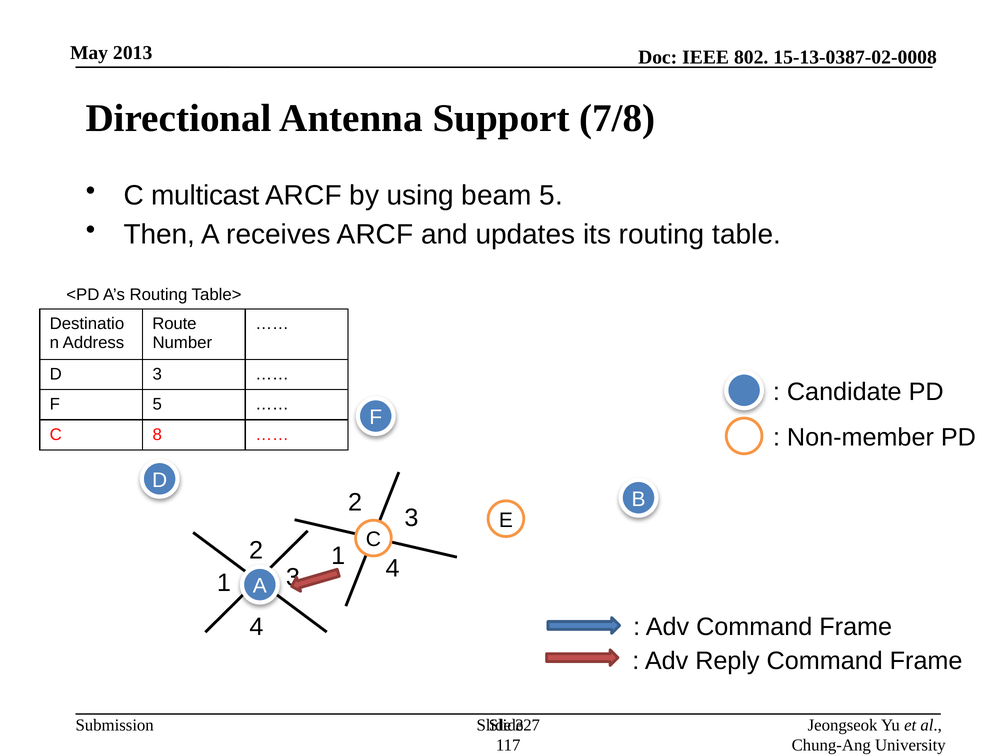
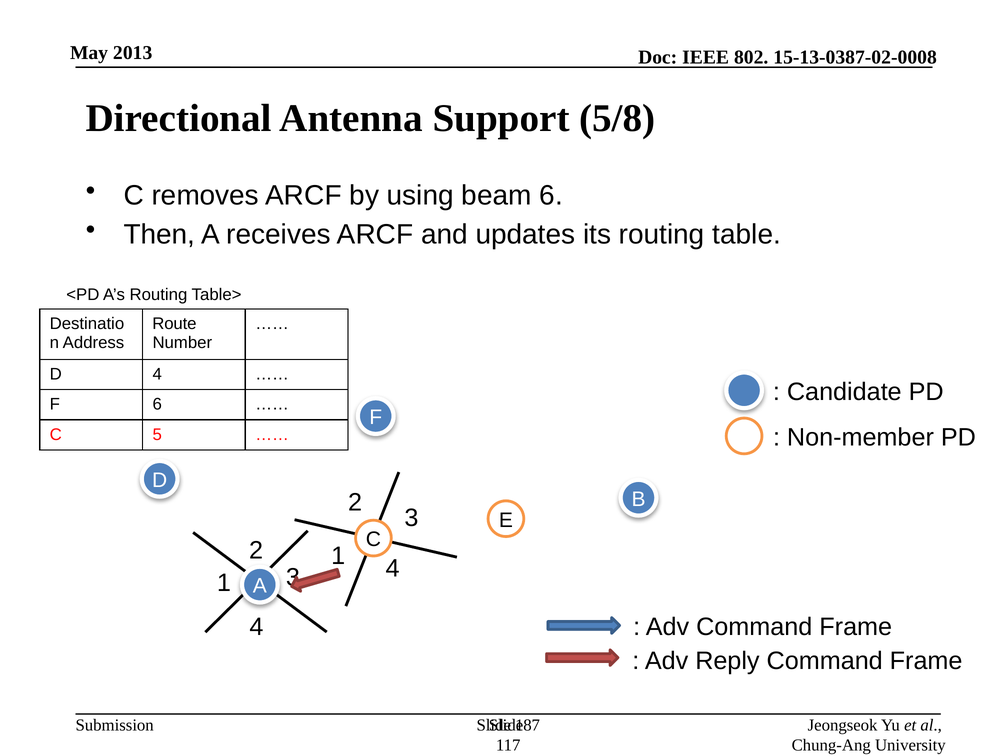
7/8: 7/8 -> 5/8 (617, 118)
multicast: multicast -> removes (205, 196)
beam 5: 5 -> 6 (551, 196)
D 3: 3 -> 4 (157, 374)
F 5: 5 -> 6 (157, 404)
8: 8 -> 5 (157, 435)
327: 327 -> 187 (528, 725)
